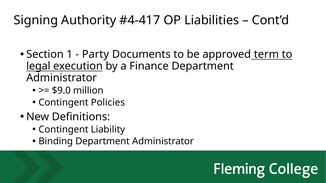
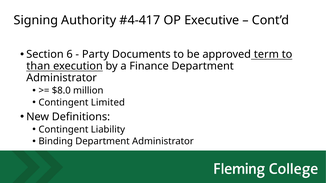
Liabilities: Liabilities -> Executive (212, 20)
1: 1 -> 6 (70, 54)
legal: legal -> than (38, 66)
$9.0: $9.0 -> $8.0 (61, 91)
Policies: Policies -> Limited (108, 103)
